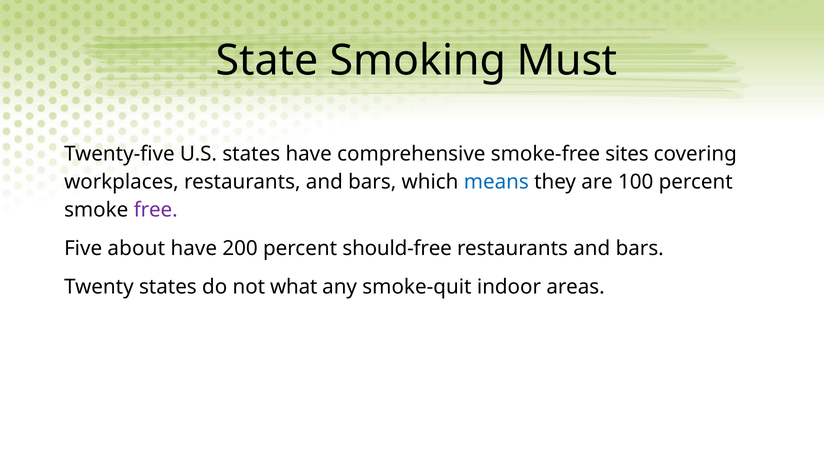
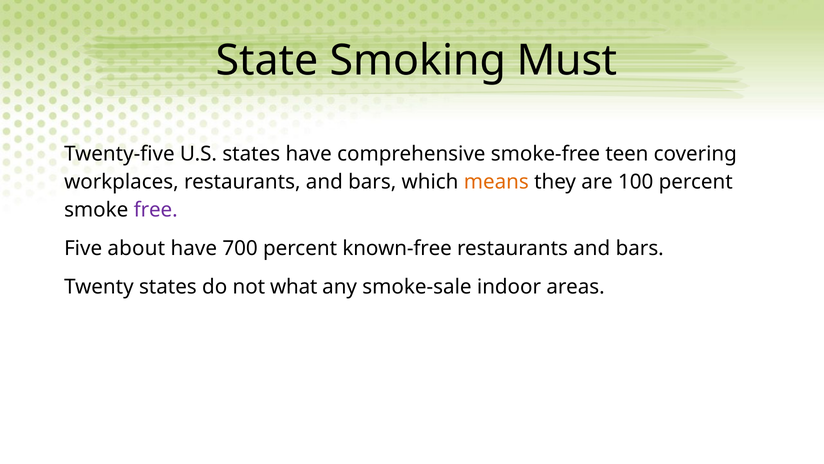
sites: sites -> teen (627, 154)
means colour: blue -> orange (496, 182)
200: 200 -> 700 (240, 248)
should-free: should-free -> known-free (397, 248)
smoke-quit: smoke-quit -> smoke-sale (417, 287)
